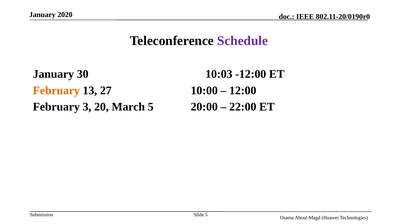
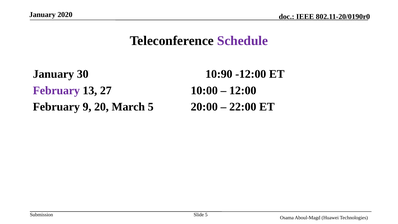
10:03: 10:03 -> 10:90 (219, 74)
February colour: orange -> purple (56, 90)
3: 3 -> 9 (87, 107)
